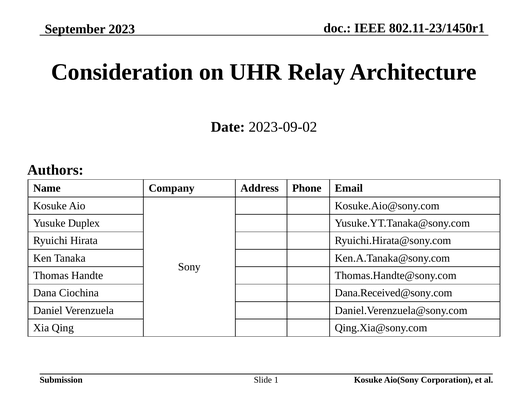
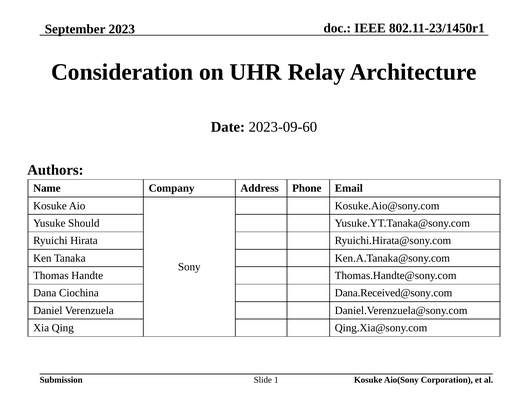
2023-09-02: 2023-09-02 -> 2023-09-60 (283, 127)
Duplex: Duplex -> Should (84, 223)
